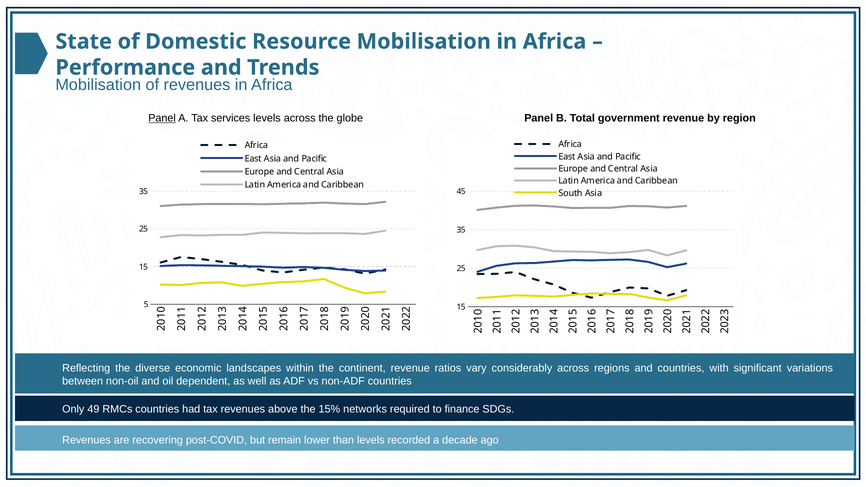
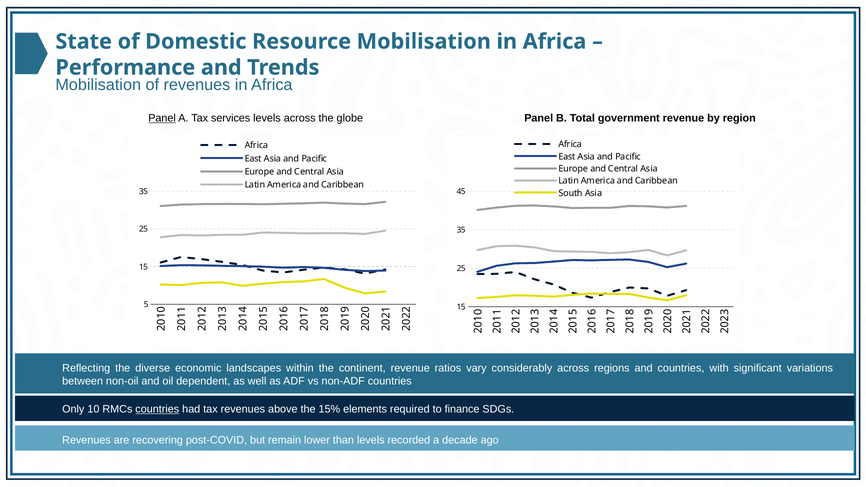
49: 49 -> 10 (93, 409)
countries underline: none -> present (157, 409)
networks: networks -> elements (365, 409)
